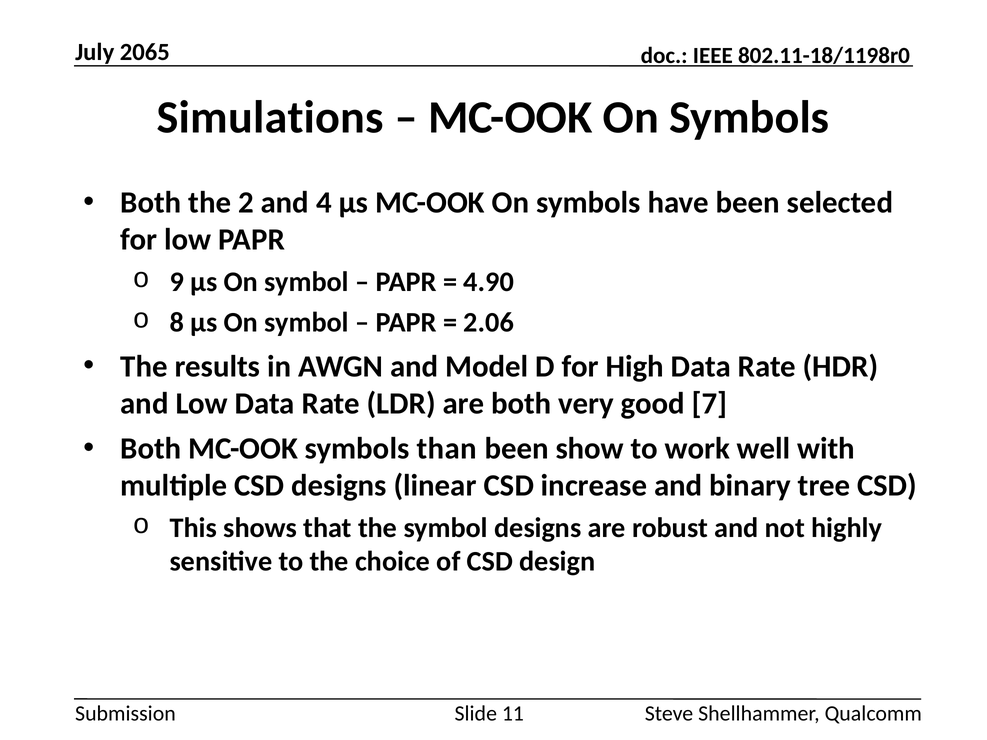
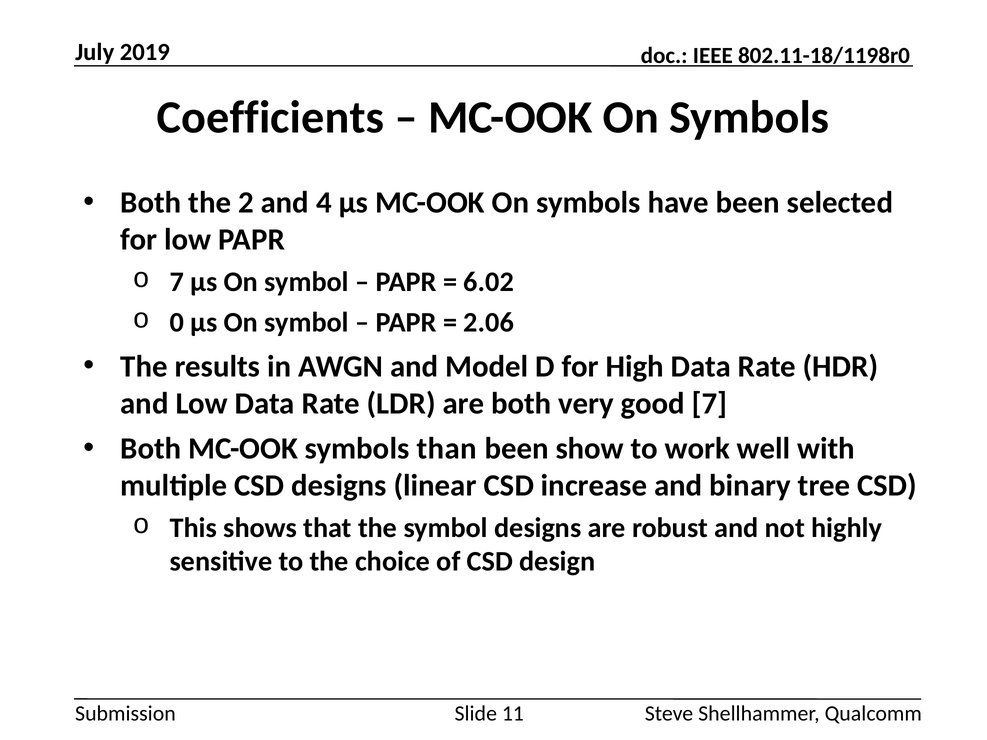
2065: 2065 -> 2019 (145, 52)
Simulations: Simulations -> Coefficients (270, 117)
9: 9 -> 7 (177, 282)
4.90: 4.90 -> 6.02 (489, 282)
8: 8 -> 0 (177, 323)
